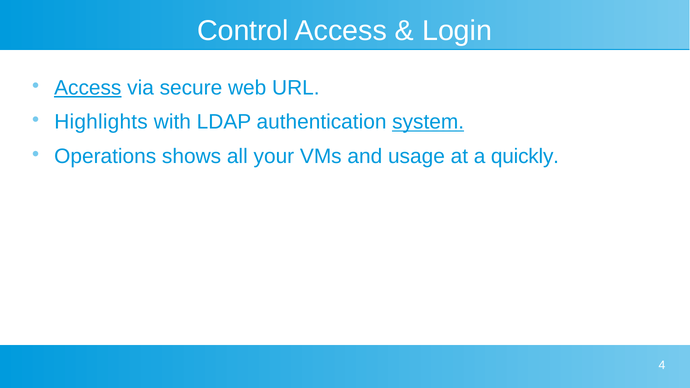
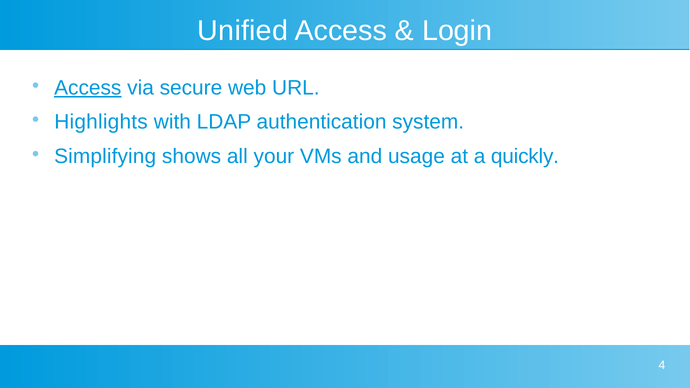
Control: Control -> Unified (243, 31)
system underline: present -> none (428, 122)
Operations: Operations -> Simplifying (105, 156)
